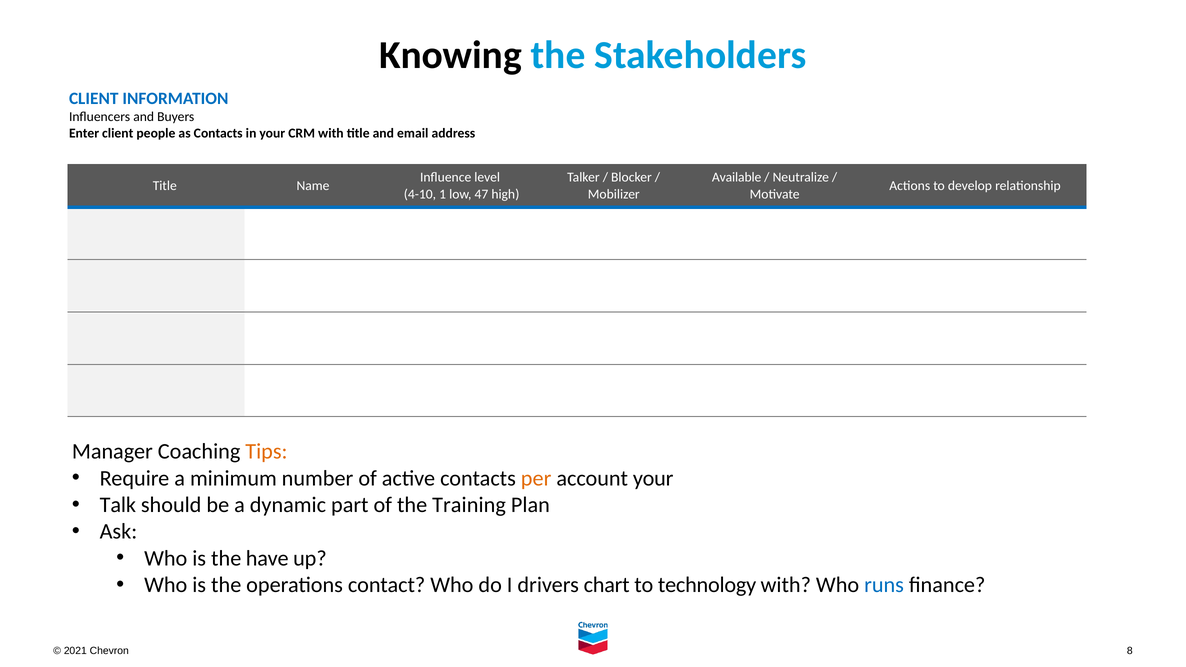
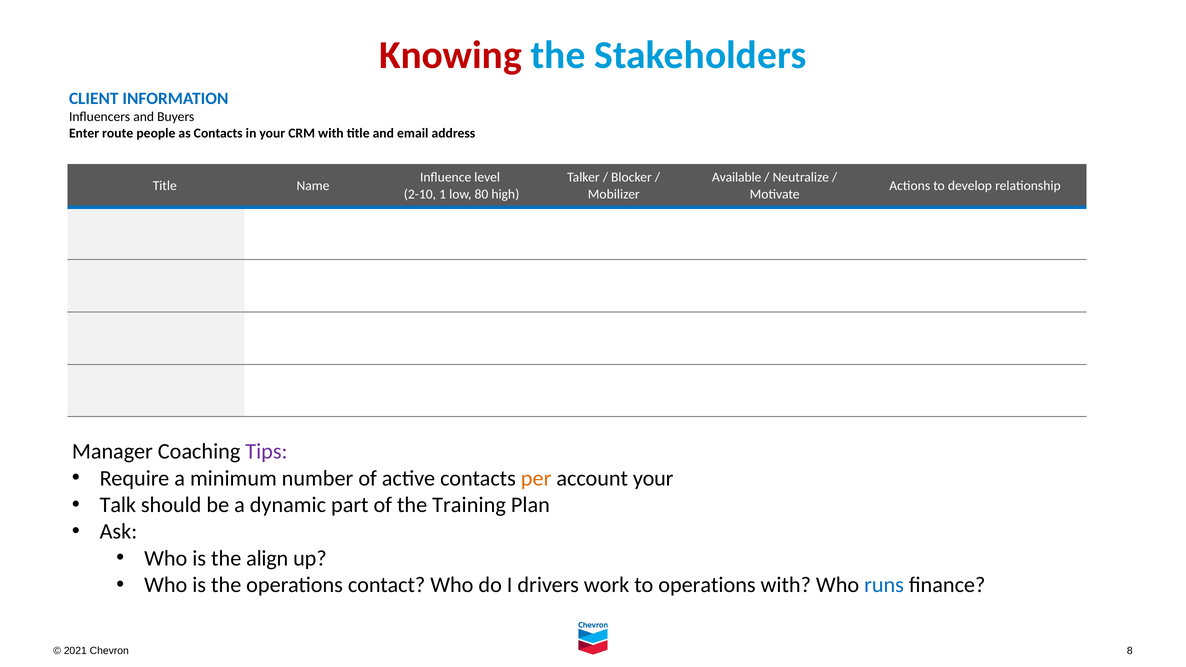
Knowing colour: black -> red (450, 55)
Enter client: client -> route (118, 133)
4-10: 4-10 -> 2-10 (420, 194)
47: 47 -> 80 (481, 194)
Tips colour: orange -> purple (266, 452)
have: have -> align (267, 558)
chart: chart -> work (607, 585)
to technology: technology -> operations (707, 585)
